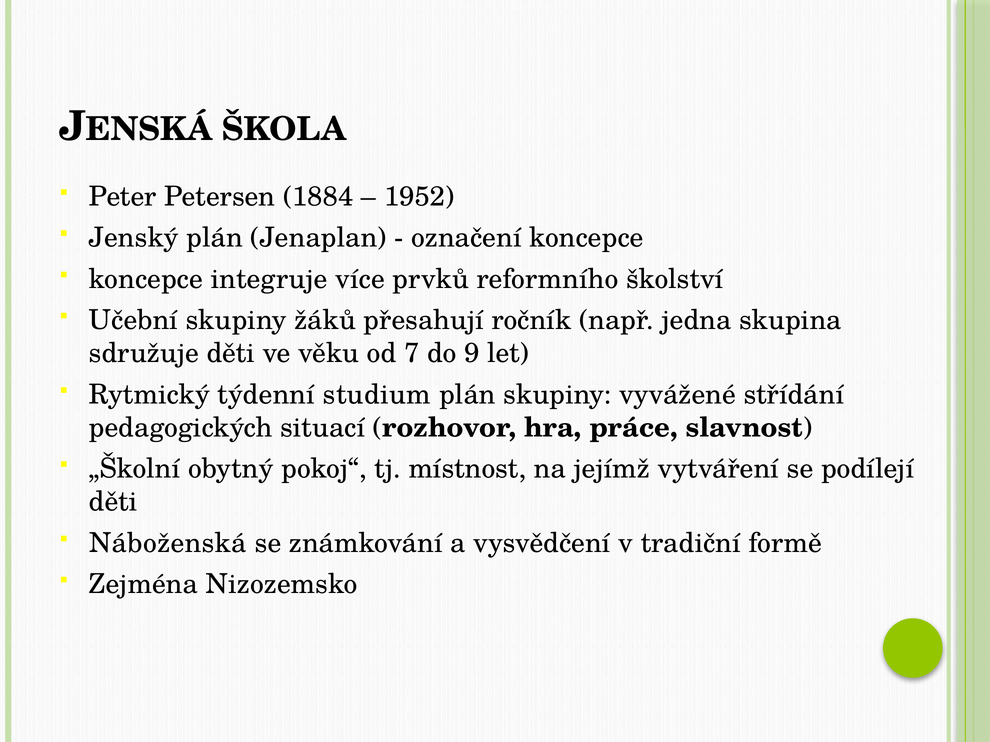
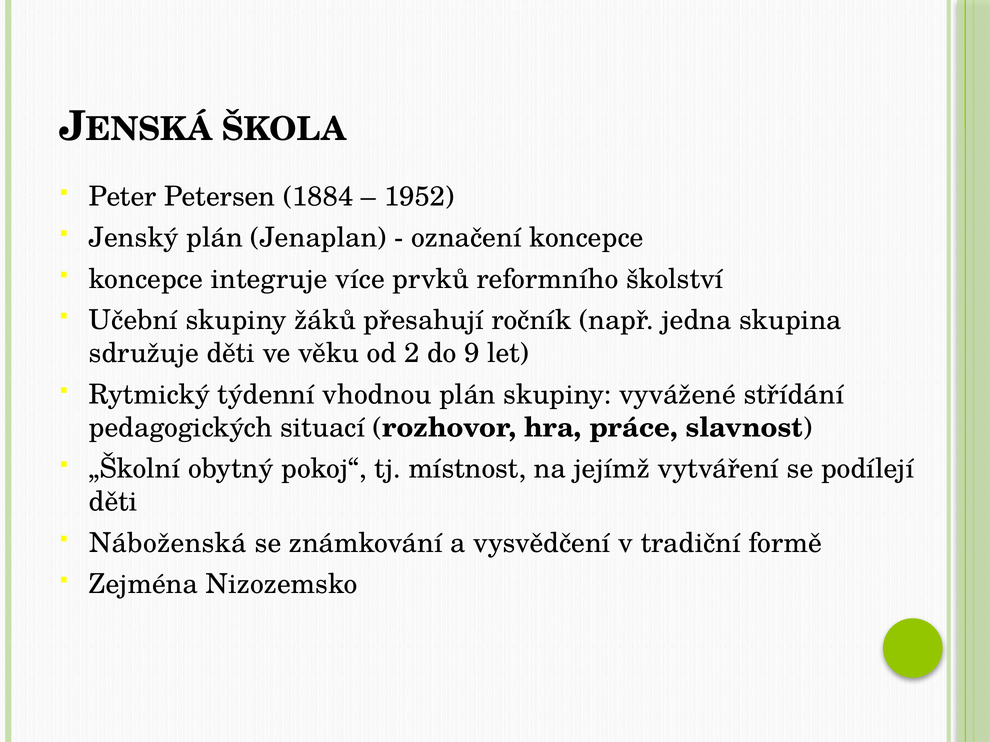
7: 7 -> 2 (412, 353)
studium: studium -> vhodnou (377, 395)
